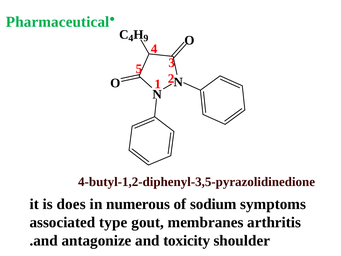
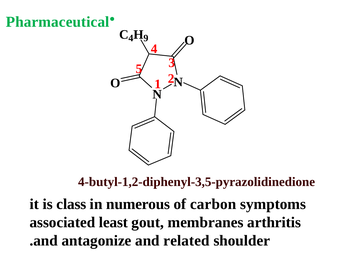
does: does -> class (71, 204)
sodium: sodium -> carbon (213, 204)
type: type -> least (113, 222)
toxicity: toxicity -> related (187, 240)
